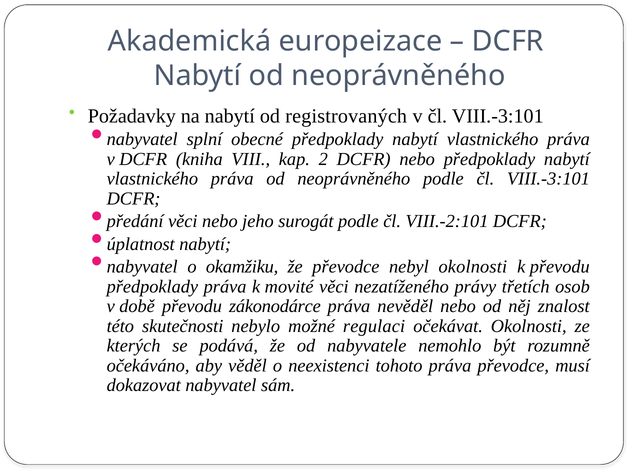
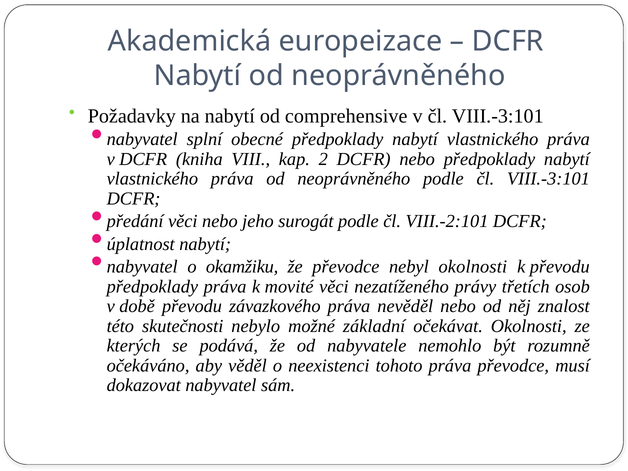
registrovaných: registrovaných -> comprehensive (346, 116)
zákonodárce: zákonodárce -> závazkového (275, 306)
regulaci: regulaci -> základní (374, 326)
